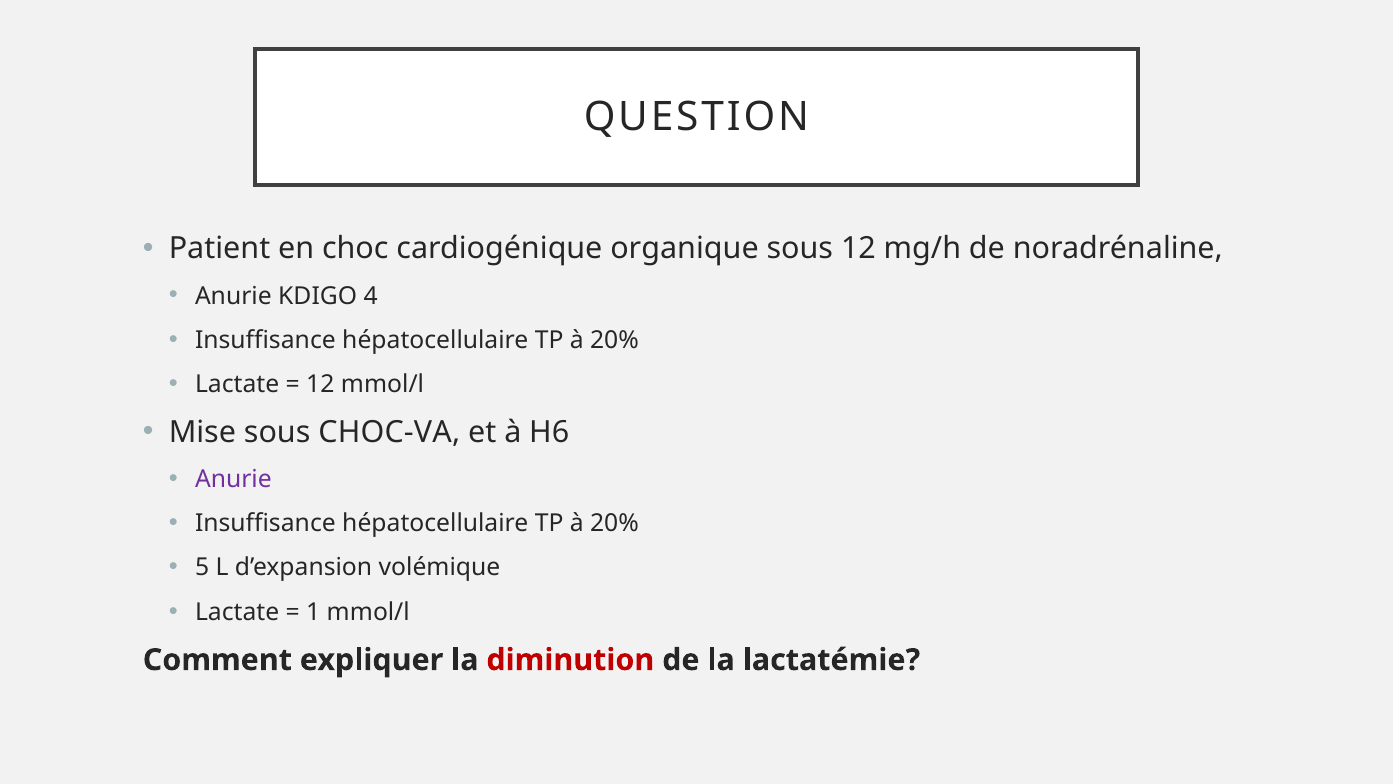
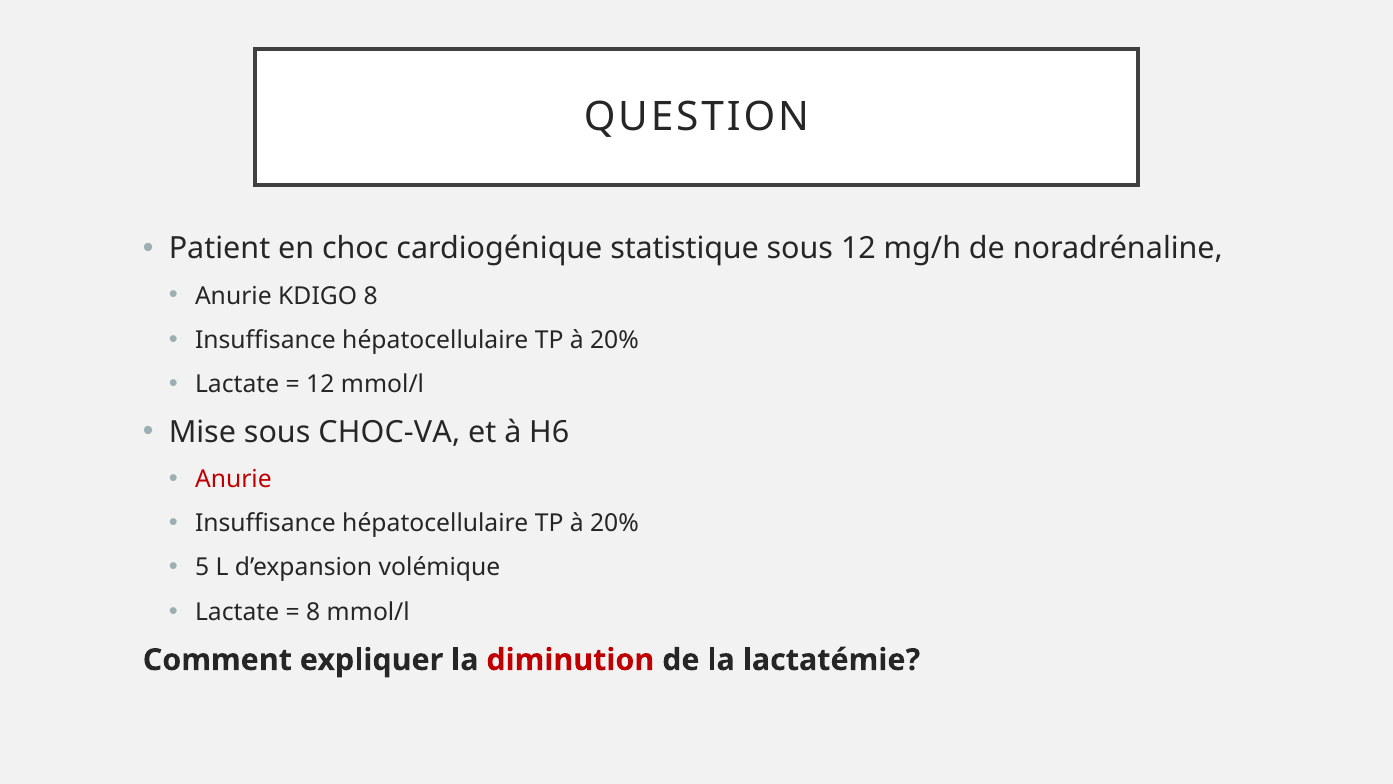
organique: organique -> statistique (685, 249)
KDIGO 4: 4 -> 8 (371, 296)
Anurie colour: purple -> red (233, 479)
1: 1 -> 8 (313, 612)
